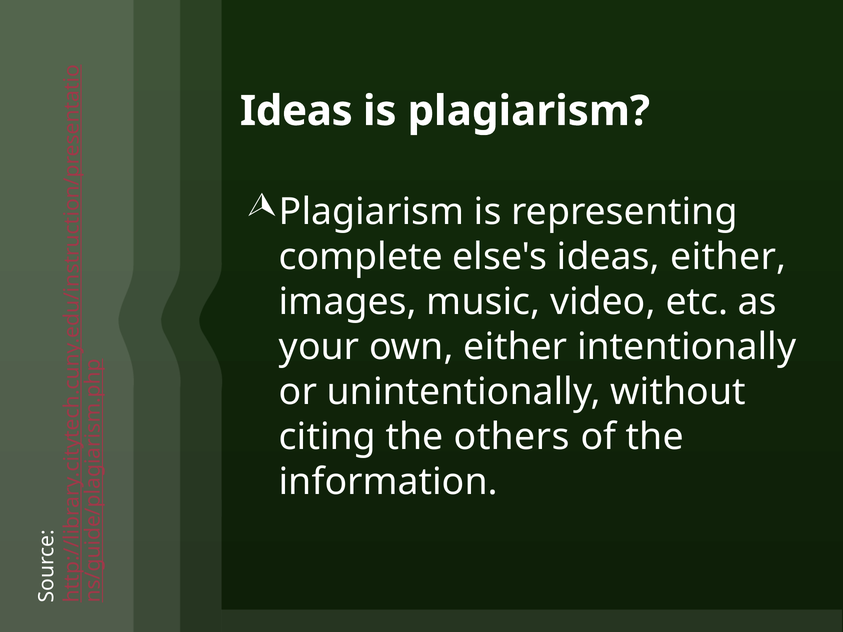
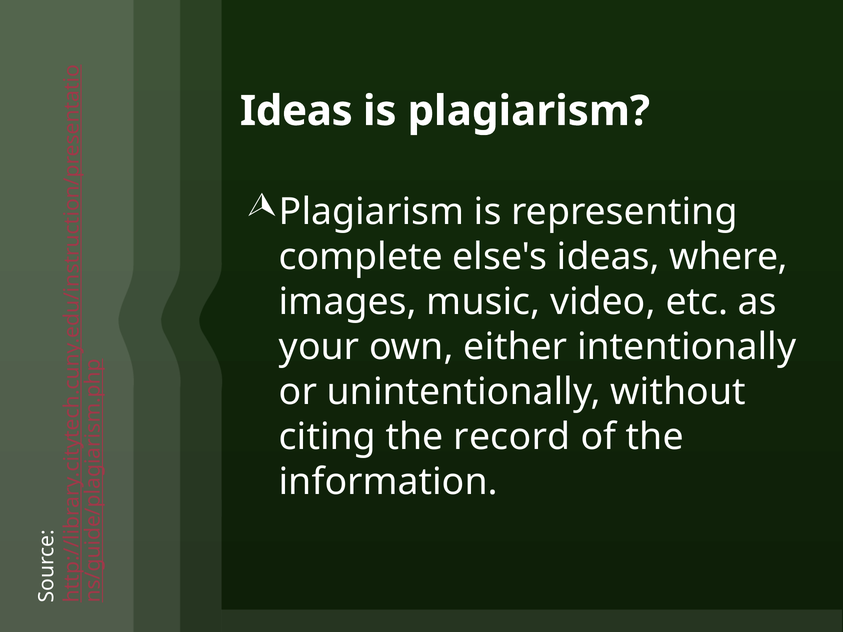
ideas either: either -> where (729, 257)
others: others -> record (512, 437)
